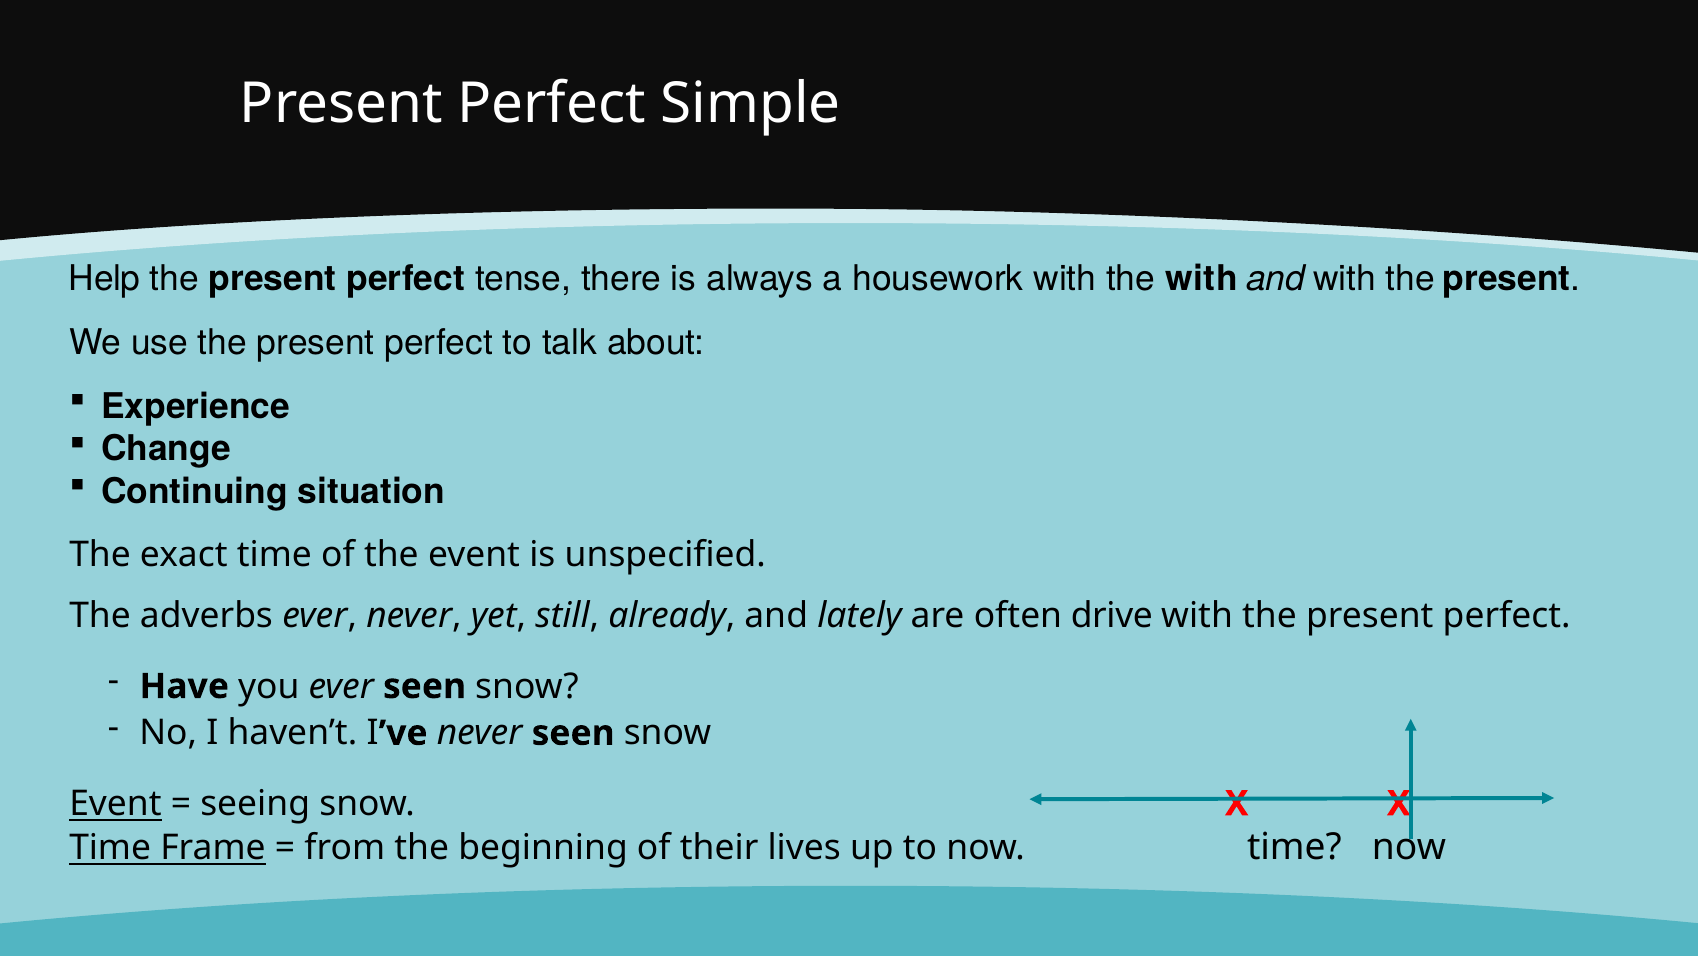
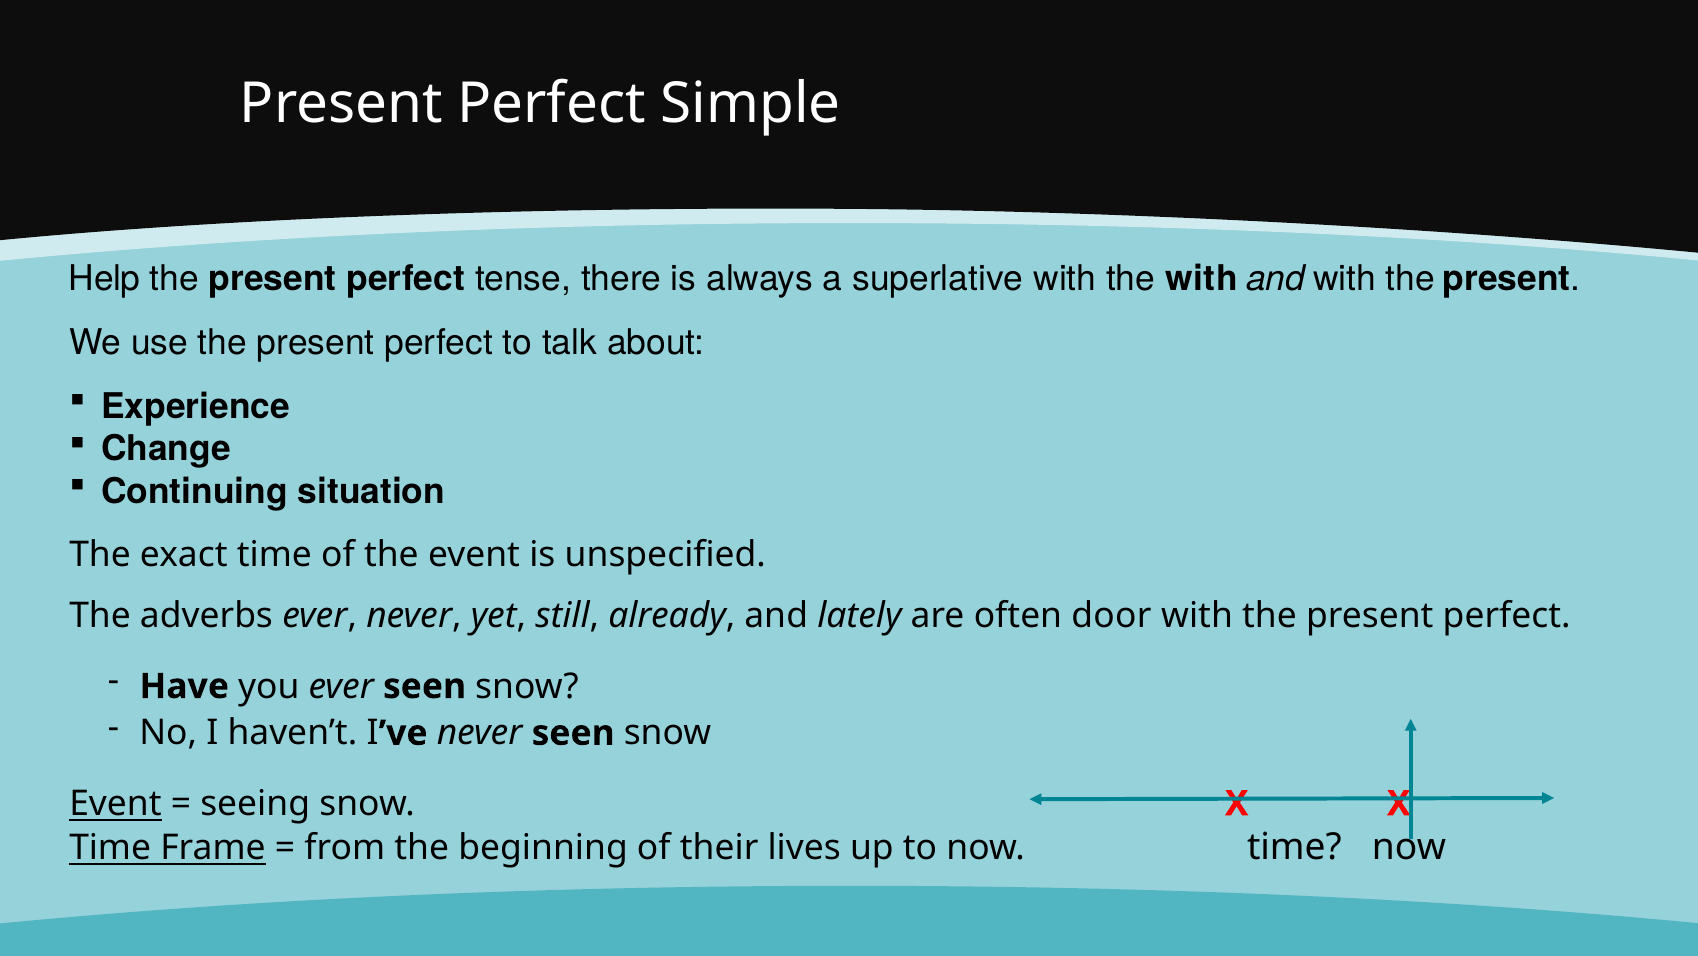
housework: housework -> superlative (938, 279)
drive: drive -> door (1111, 616)
